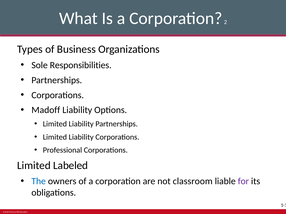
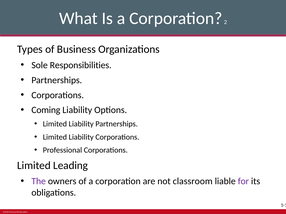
Madoff: Madoff -> Coming (46, 110)
Labeled: Labeled -> Leading (71, 166)
The colour: blue -> purple (39, 182)
